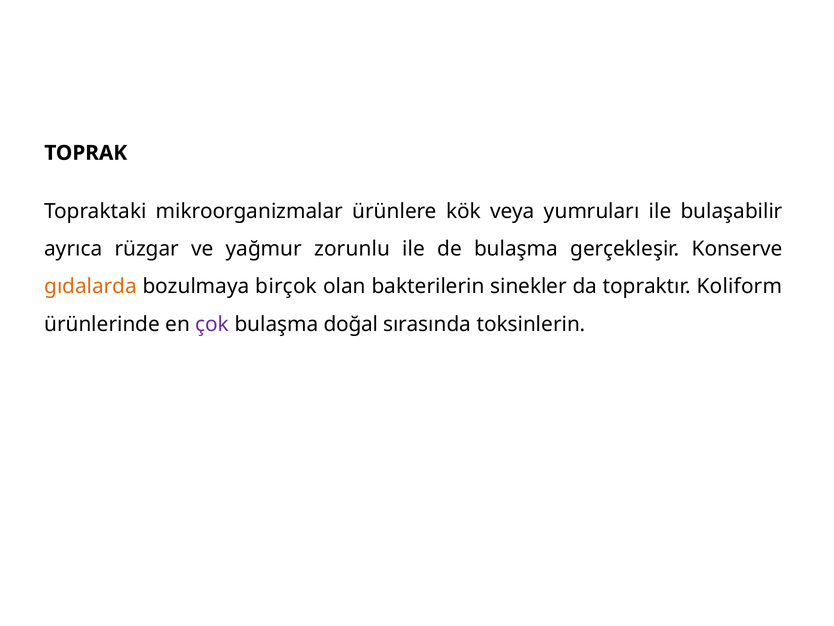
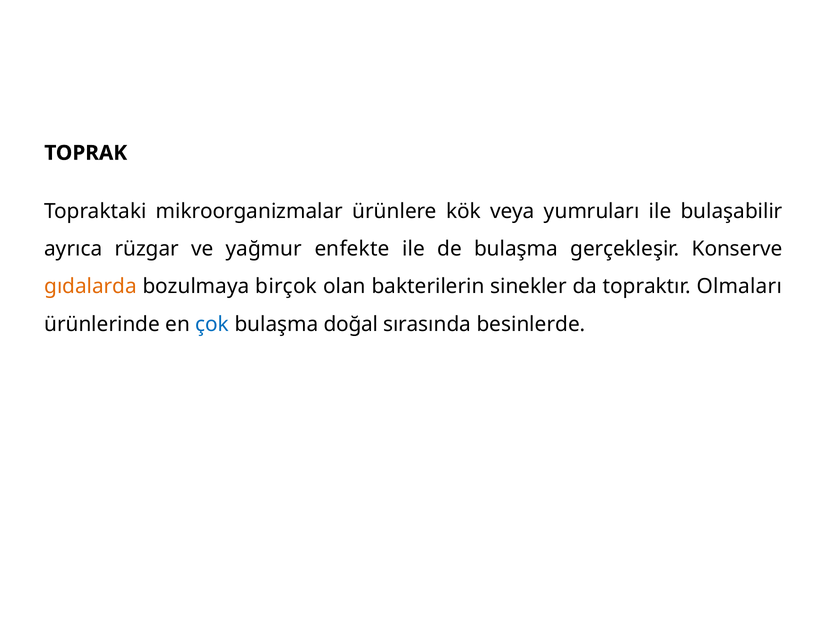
zorunlu: zorunlu -> enfekte (352, 249)
Koliform: Koliform -> Olmaları (739, 286)
çok colour: purple -> blue (212, 324)
toksinlerin: toksinlerin -> besinlerde (531, 324)
